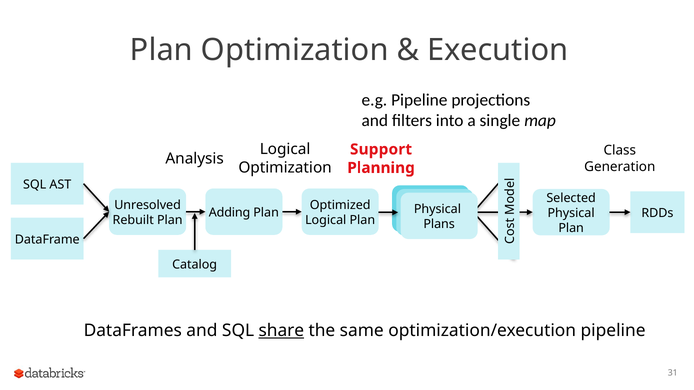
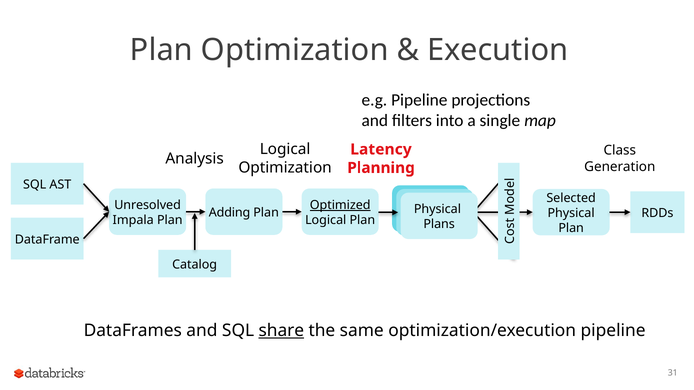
Support: Support -> Latency (381, 150)
Optimized underline: none -> present (340, 205)
Rebuilt: Rebuilt -> Impala (133, 220)
